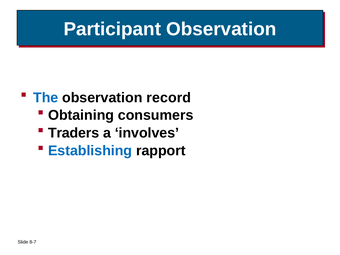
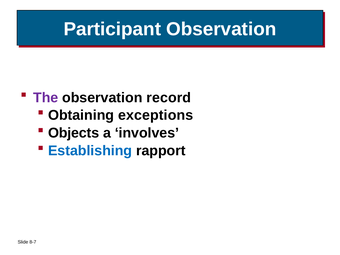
The colour: blue -> purple (46, 98)
consumers: consumers -> exceptions (156, 115)
Traders: Traders -> Objects (74, 133)
